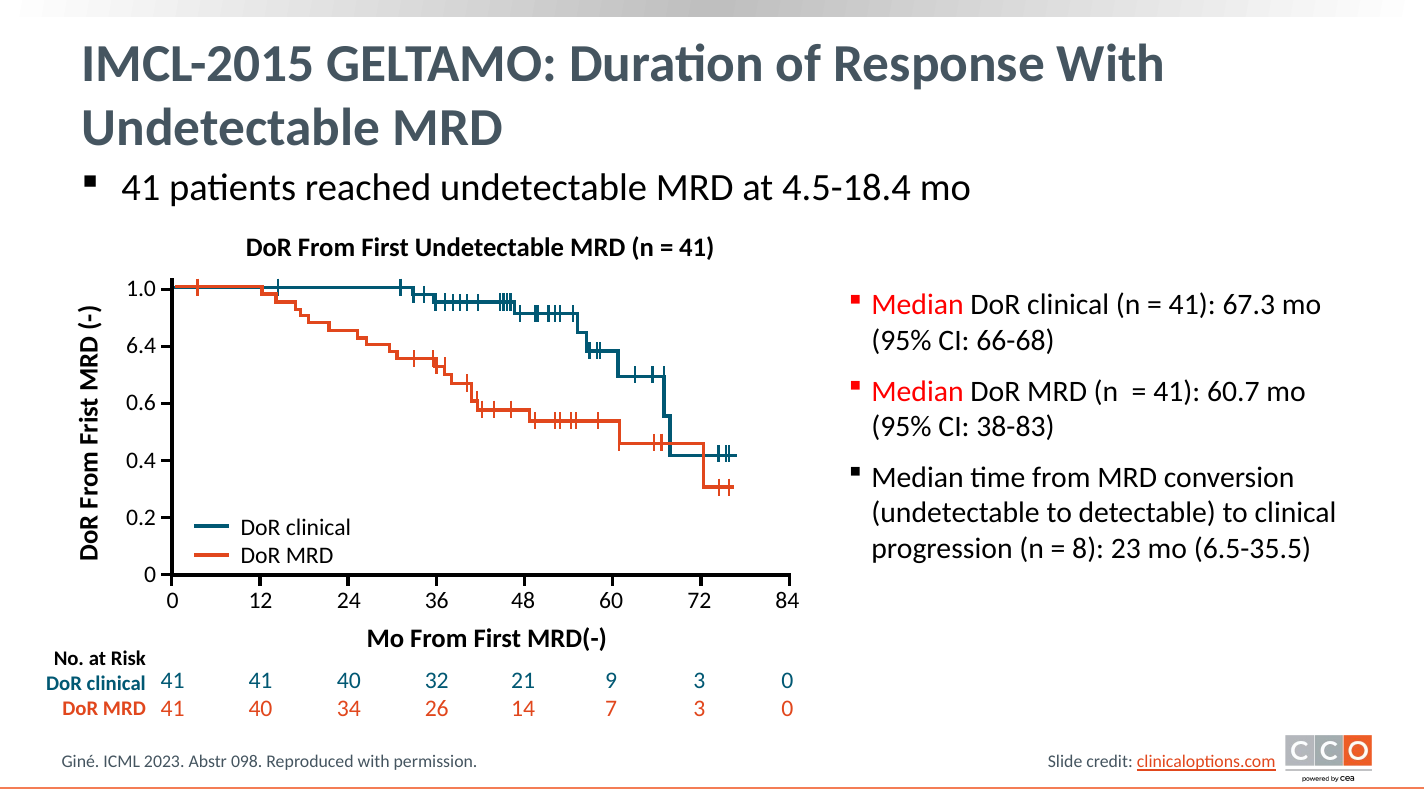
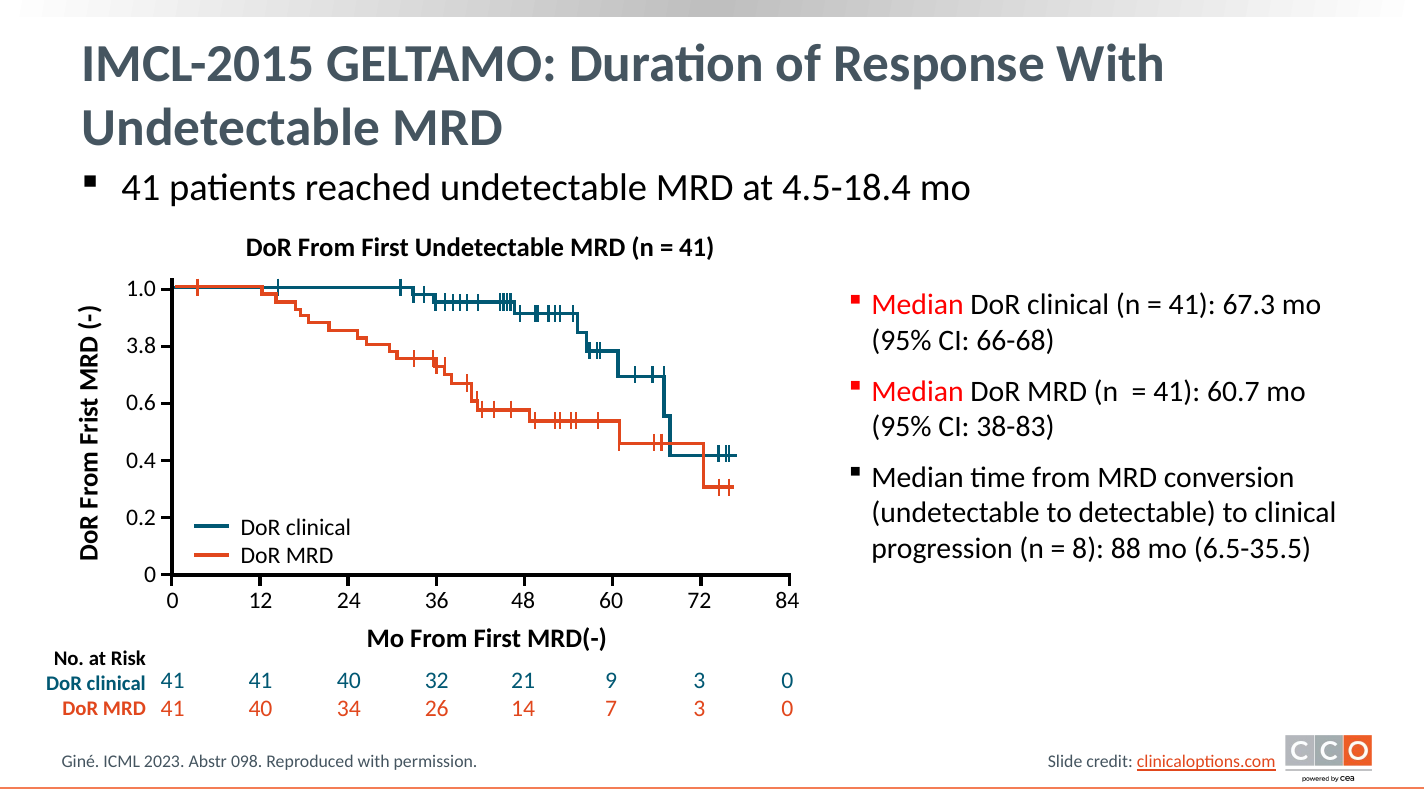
6.4: 6.4 -> 3.8 (141, 346)
23: 23 -> 88 (1126, 549)
